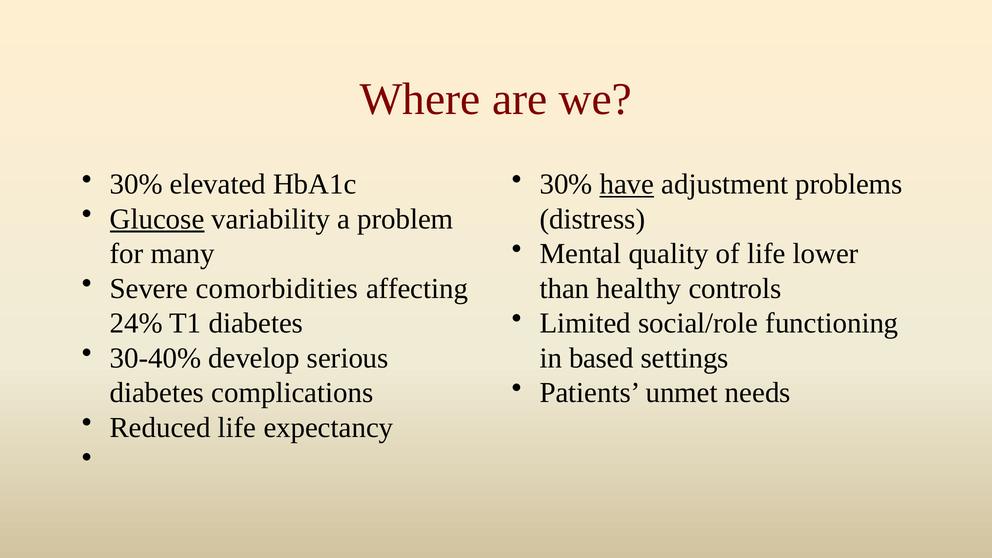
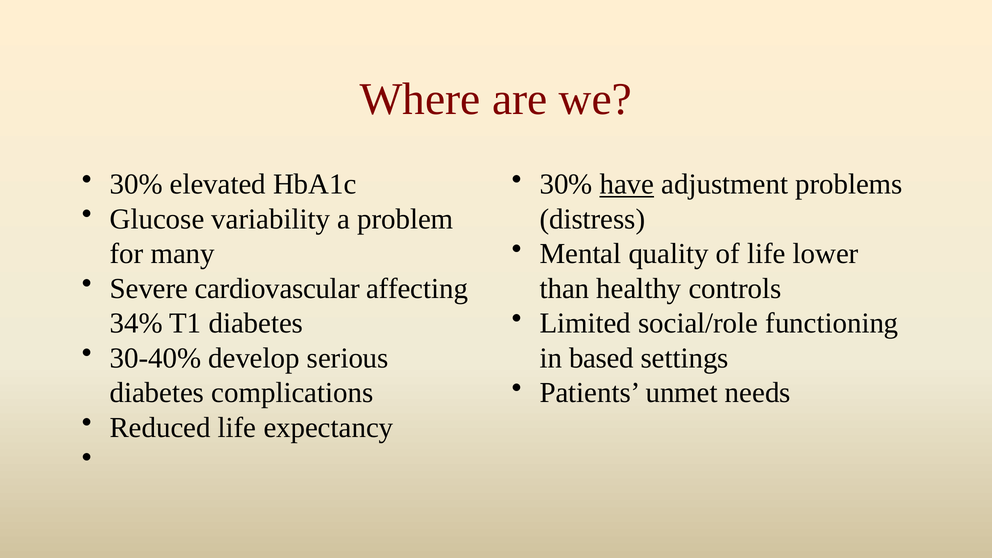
Glucose underline: present -> none (157, 219)
comorbidities: comorbidities -> cardiovascular (277, 289)
24%: 24% -> 34% (136, 323)
